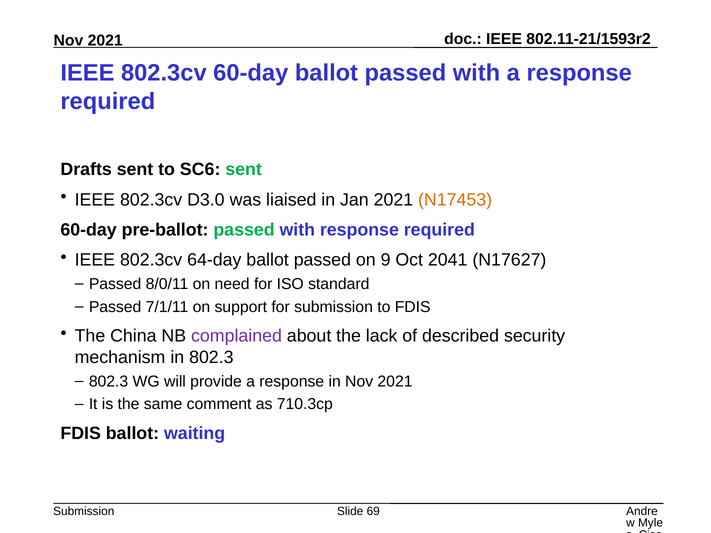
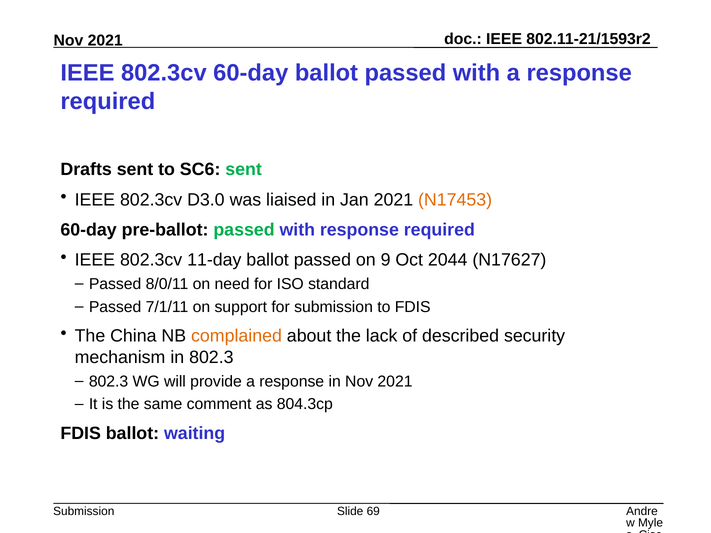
64-day: 64-day -> 11-day (214, 260)
2041: 2041 -> 2044 (448, 260)
complained colour: purple -> orange (236, 336)
710.3cp: 710.3cp -> 804.3cp (305, 404)
